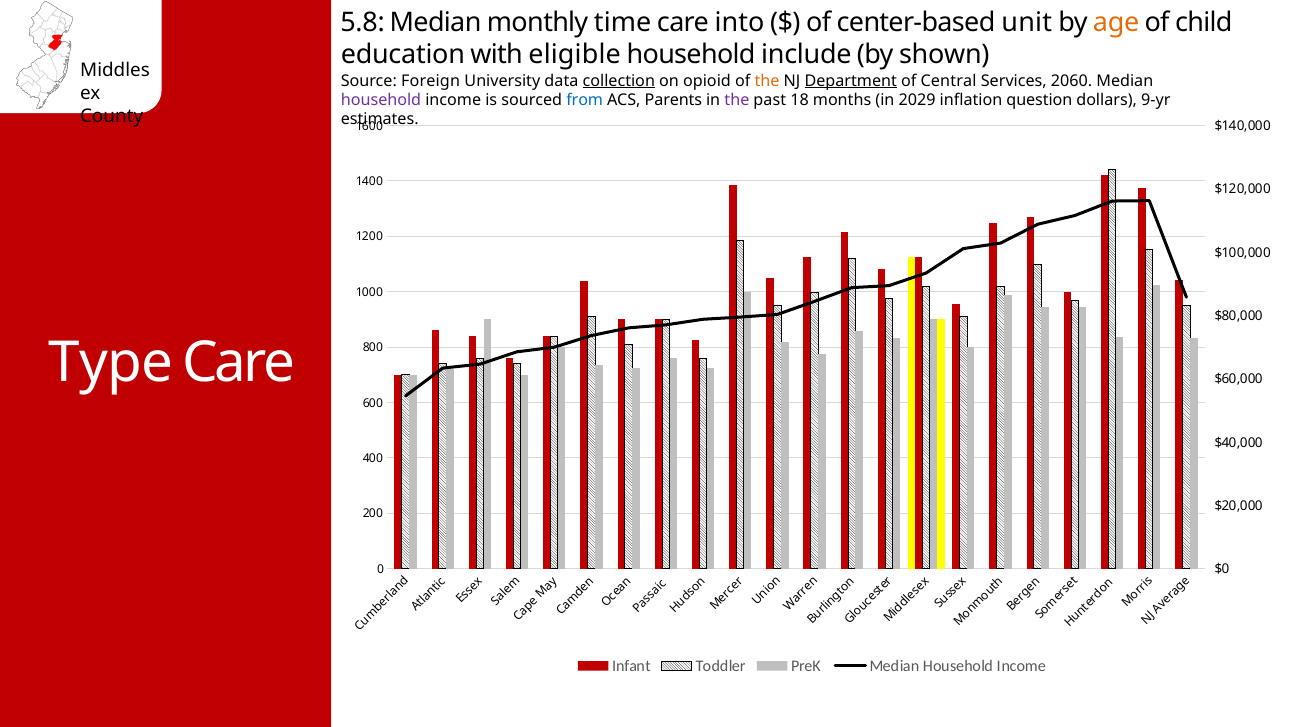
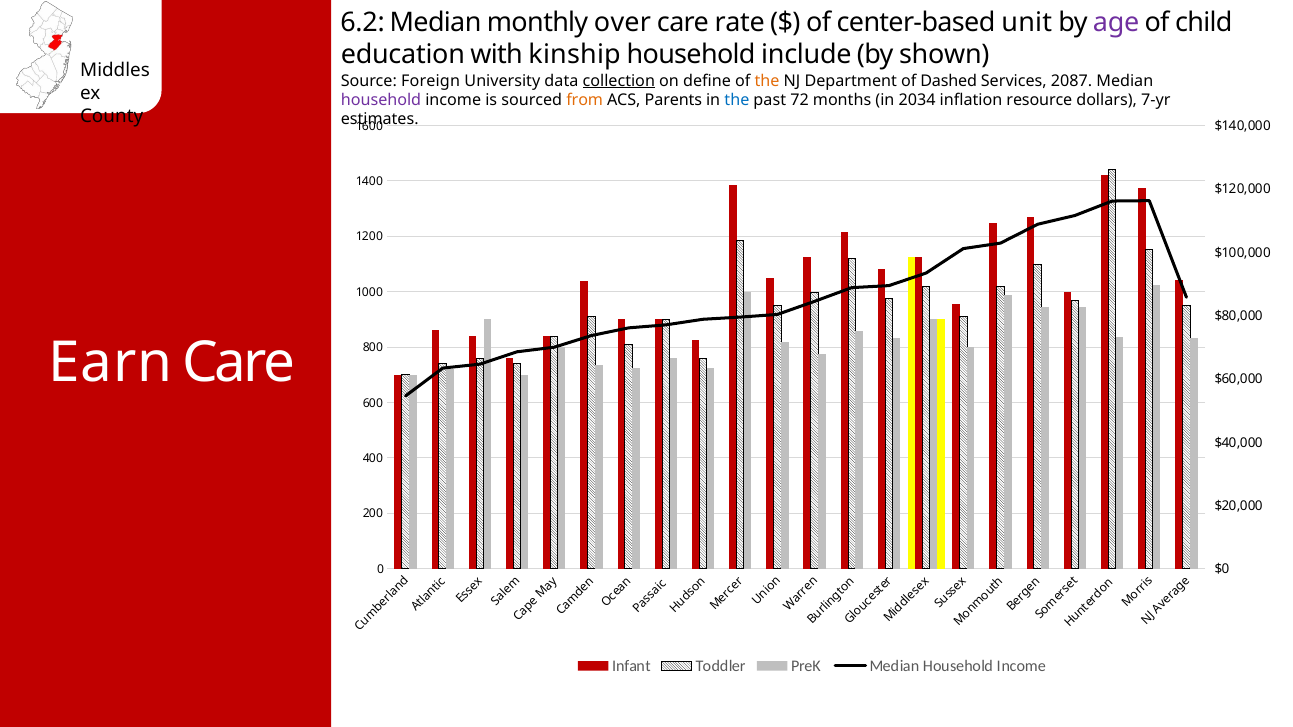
5.8: 5.8 -> 6.2 (363, 23)
time: time -> over (623, 23)
into: into -> rate (740, 23)
age colour: orange -> purple (1116, 23)
eligible: eligible -> kinship (575, 55)
opioid: opioid -> define (707, 81)
Department underline: present -> none (851, 81)
Central: Central -> Dashed (949, 81)
2060: 2060 -> 2087 (1072, 81)
from colour: blue -> orange (585, 100)
the colour: purple -> blue (737, 100)
18: 18 -> 72 (800, 100)
2029: 2029 -> 2034 (917, 100)
question: question -> resource (1039, 100)
9-yr: 9-yr -> 7-yr (1156, 100)
Type: Type -> Earn (111, 363)
